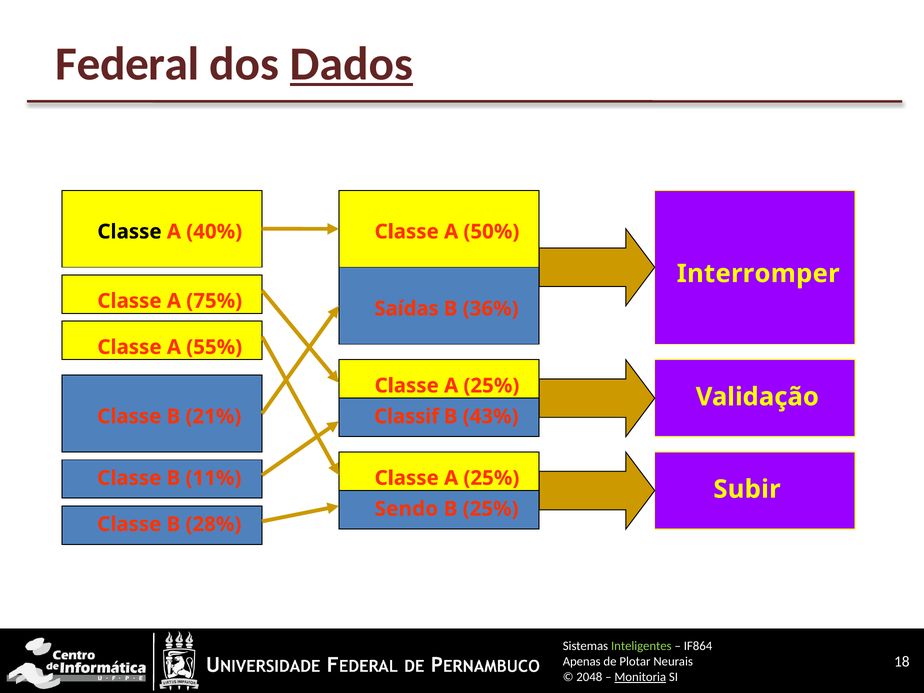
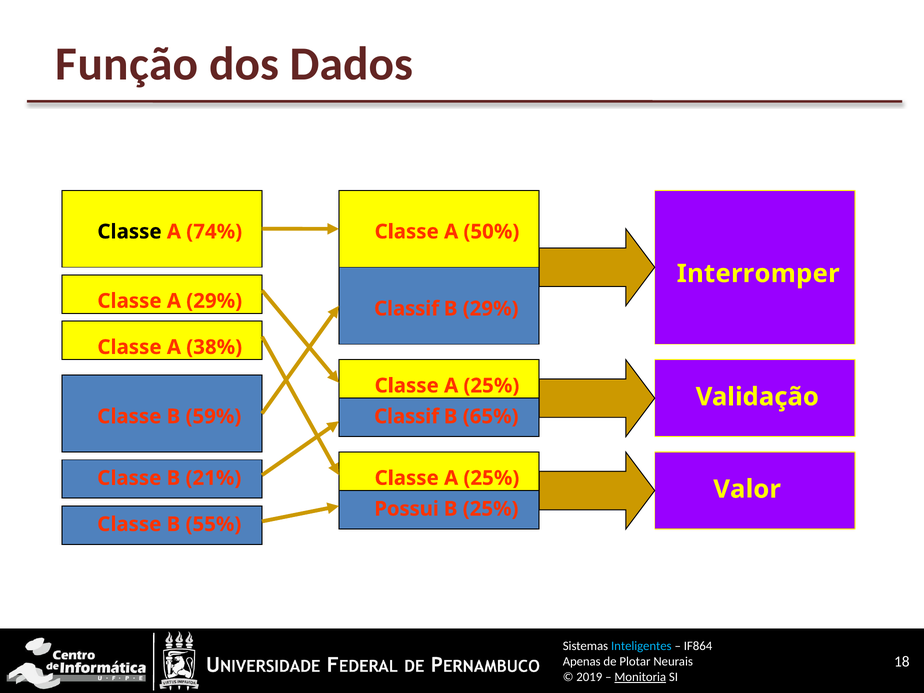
Federal: Federal -> Função (127, 64)
Dados underline: present -> none (352, 64)
40%: 40% -> 74% (214, 232)
A 75%: 75% -> 29% (214, 301)
Saídas: Saídas -> Classif (407, 309)
B 36%: 36% -> 29% (491, 309)
55%: 55% -> 38% (214, 347)
21%: 21% -> 59% (213, 416)
43%: 43% -> 65% (491, 416)
11%: 11% -> 21% (213, 478)
Subir: Subir -> Valor (747, 489)
Sendo: Sendo -> Possui (407, 509)
28%: 28% -> 55% (213, 524)
Inteligentes colour: light green -> light blue (641, 646)
2048: 2048 -> 2019 (589, 677)
